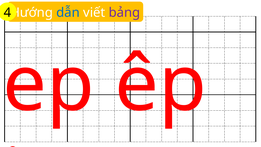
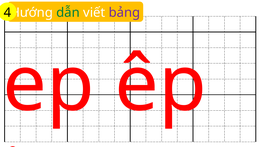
dẫn colour: blue -> green (68, 13)
